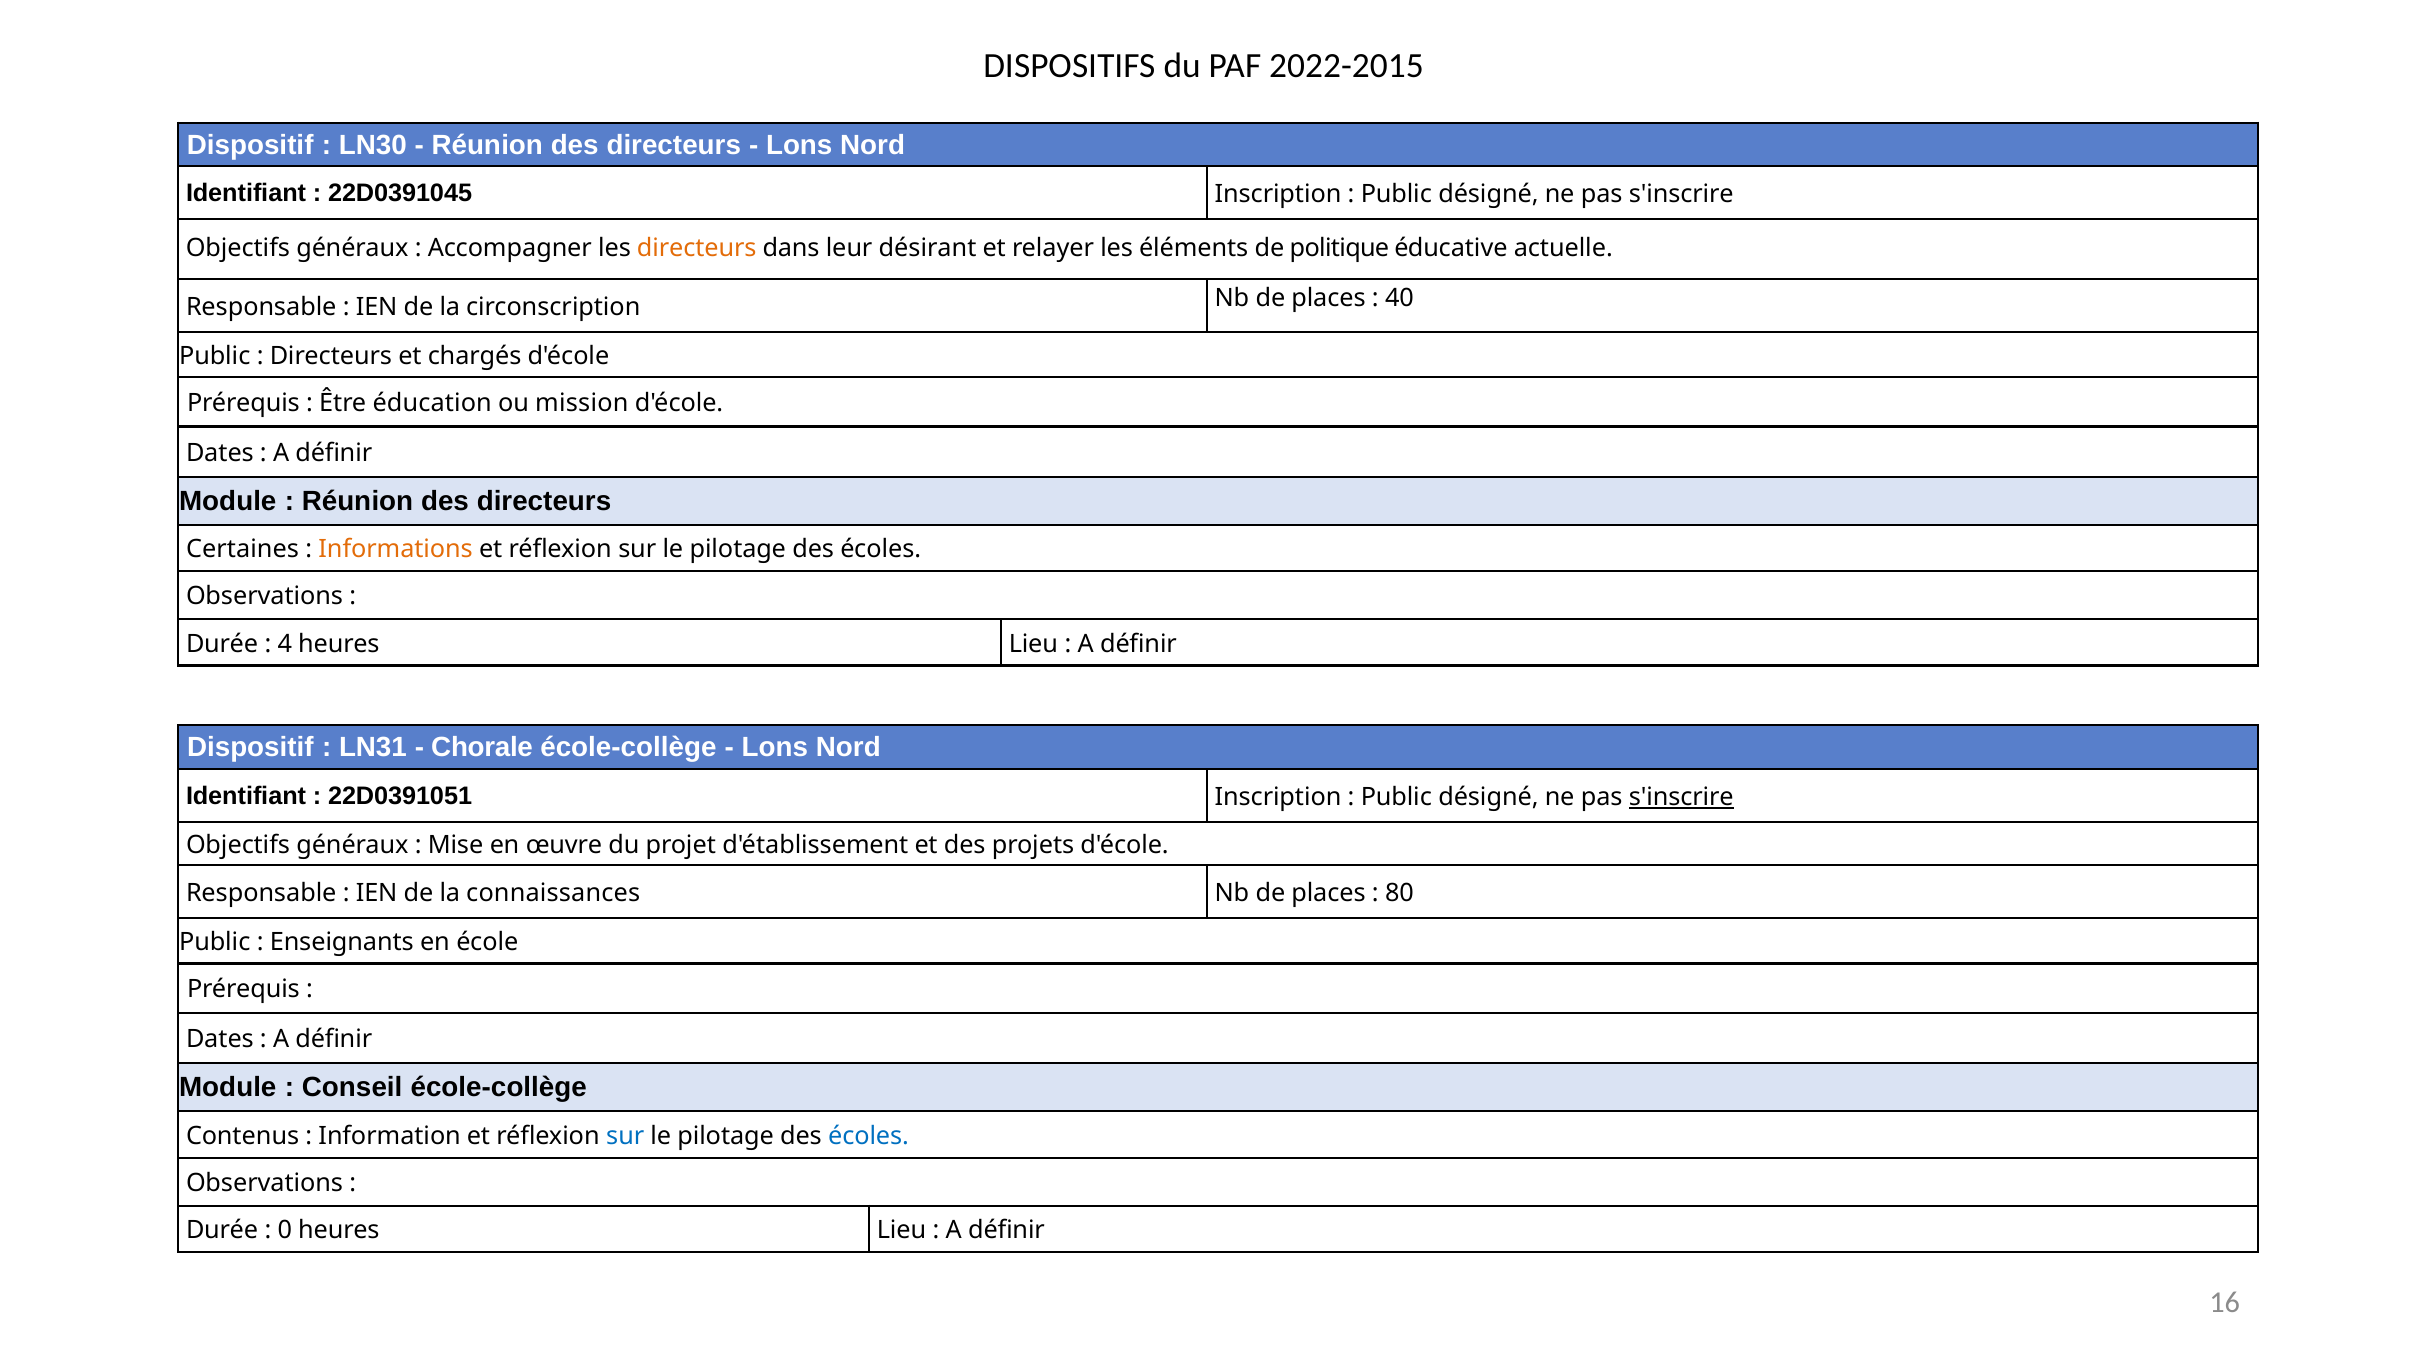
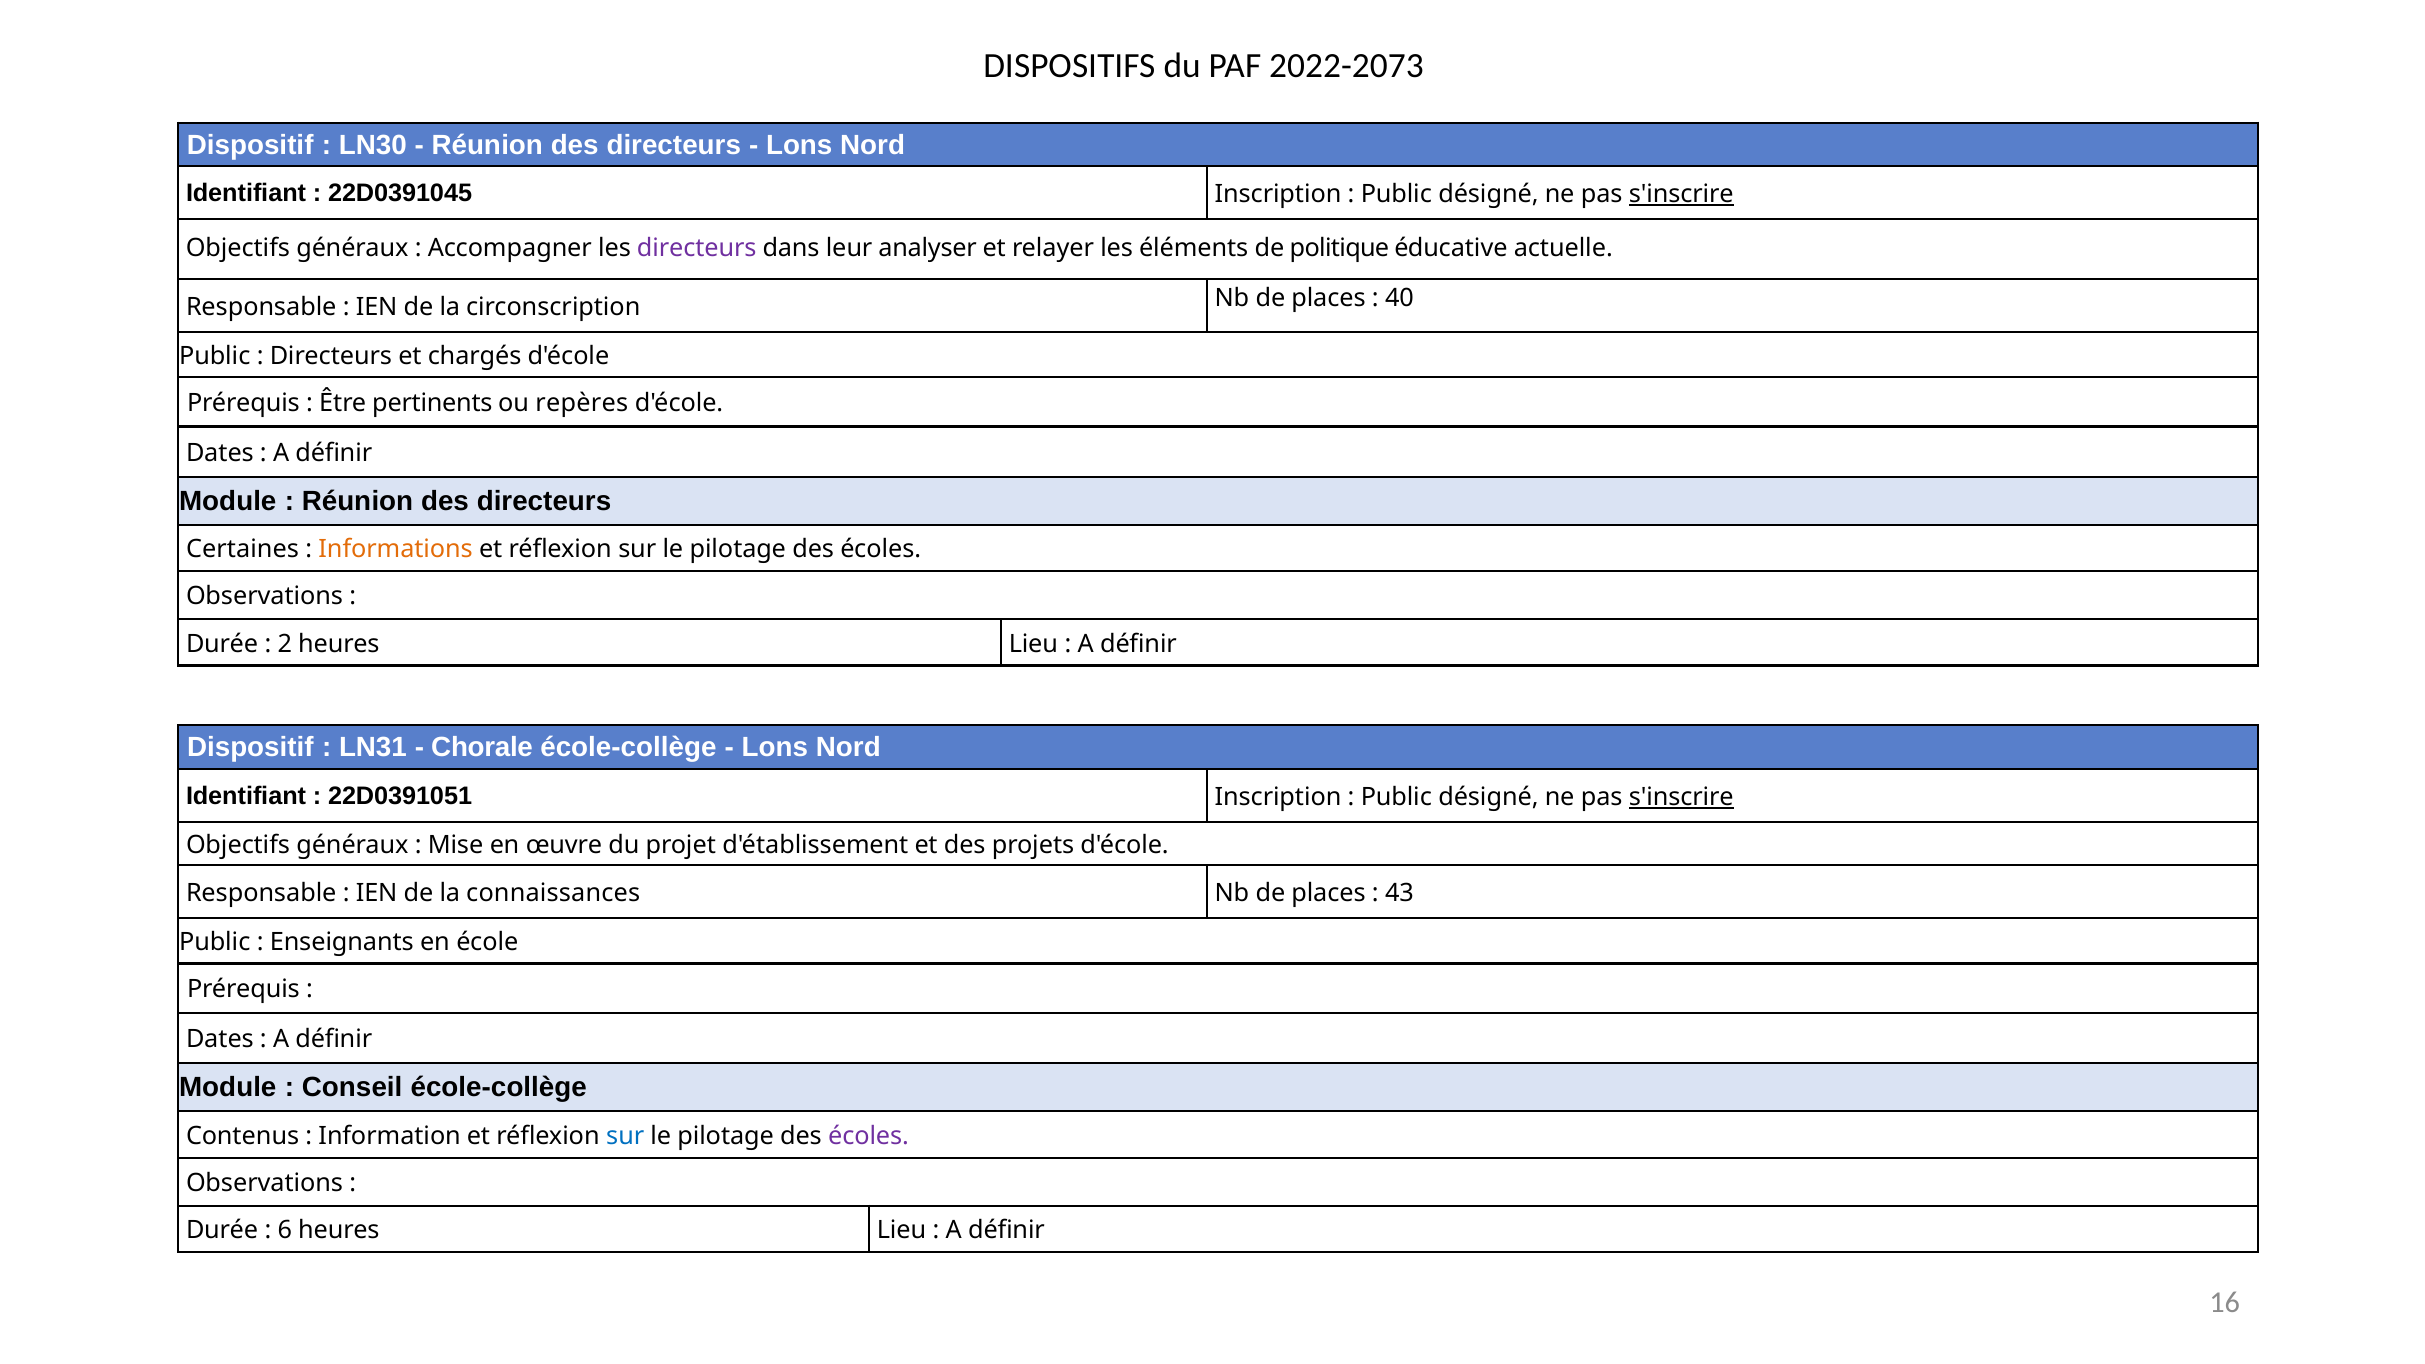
2022-2015: 2022-2015 -> 2022-2073 (1346, 66)
s'inscrire underline: none -> present (1681, 194)
directeurs colour: orange -> purple (697, 248)
désirant: désirant -> analyser (928, 248)
éducation: éducation -> pertinents (432, 403)
mission: mission -> repères (582, 403)
4: 4 -> 2 (285, 644)
80: 80 -> 43 (1399, 893)
écoles colour: blue -> purple (869, 1136)
0: 0 -> 6 (285, 1230)
